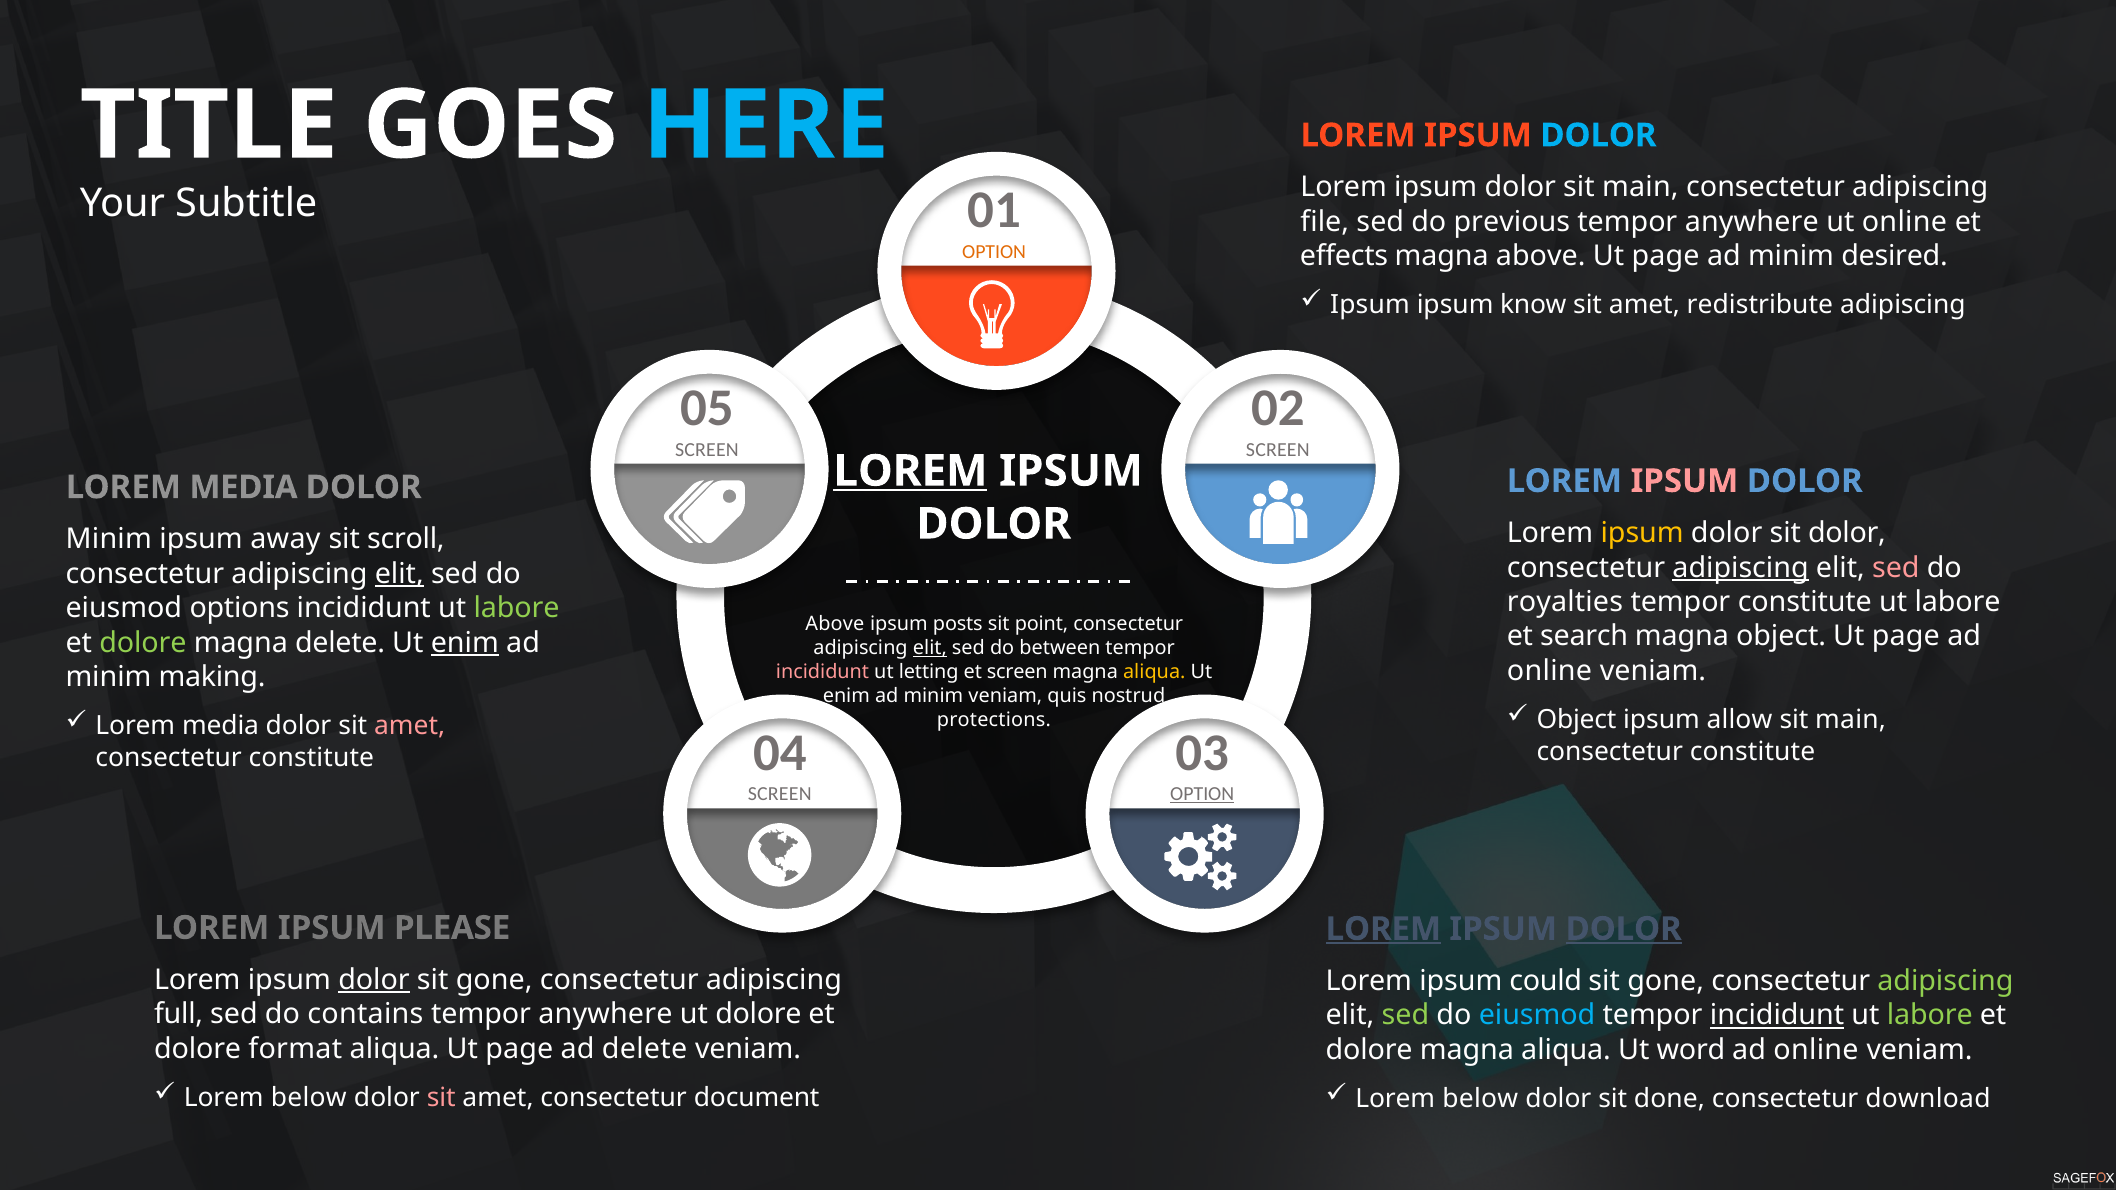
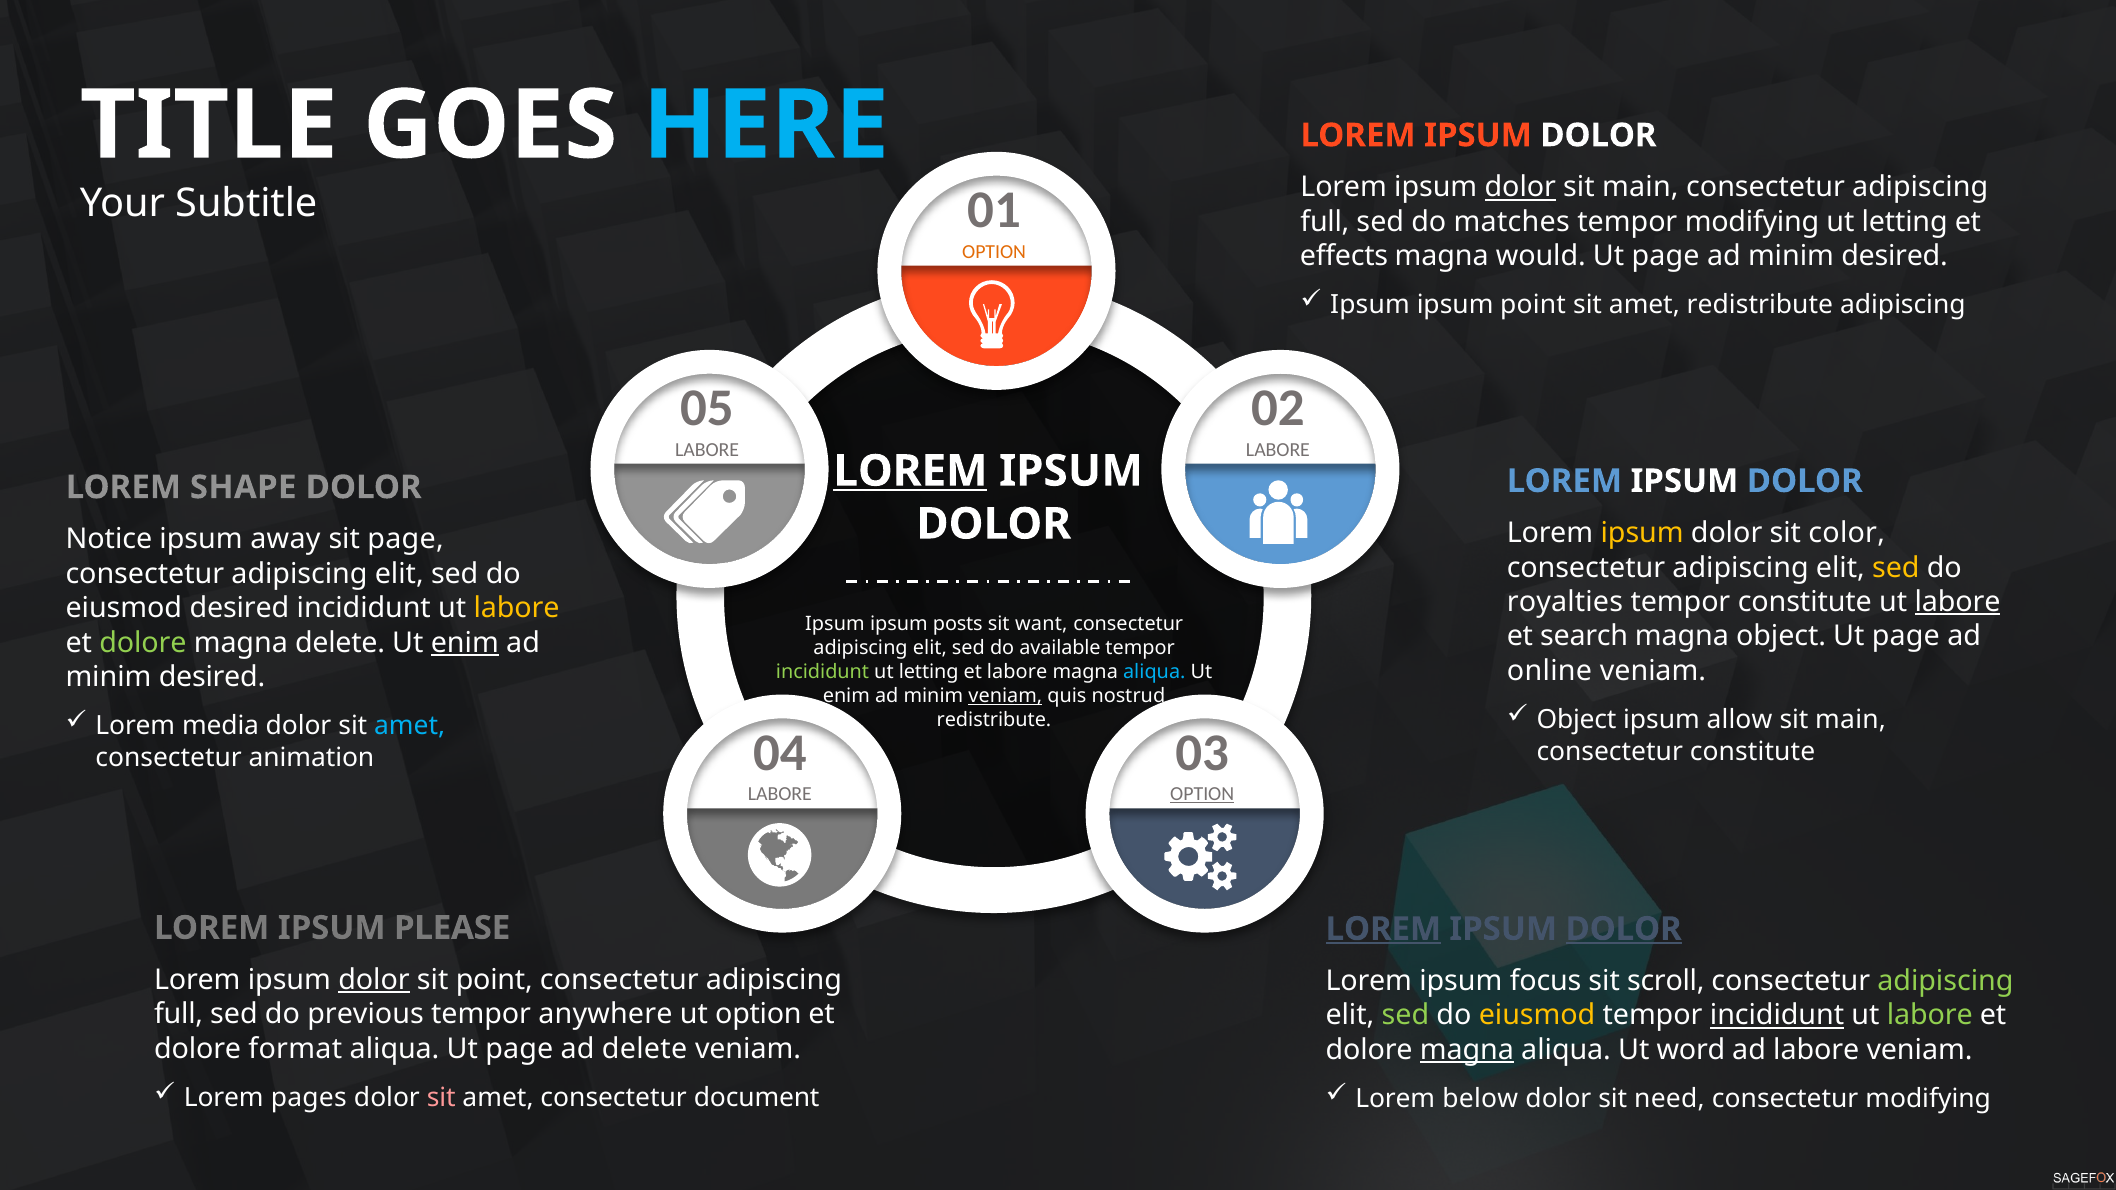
DOLOR colour: light blue -> white (1598, 135)
dolor underline: none -> present (1520, 188)
file: file -> full (1325, 222)
previous: previous -> matches (1512, 222)
anywhere: anywhere -> modifying (1752, 222)
online: online -> letting (1905, 222)
magna above: above -> would (1541, 256)
ipsum know: know -> point (1533, 305)
SCREEN: SCREEN -> LABORE (707, 450)
SCREEN: SCREEN -> LABORE (1278, 450)
IPSUM colour: pink -> white (1684, 481)
MEDIA: MEDIA -> SHAPE (243, 487)
sit dolor: dolor -> color (1847, 533)
Minim: Minim -> Notice (109, 540)
sit scroll: scroll -> page (406, 540)
adipiscing underline: present -> none (1741, 568)
sed colour: pink -> yellow (1896, 568)
elit underline: present -> none (399, 574)
labore underline: none -> present (1958, 602)
eiusmod options: options -> desired (239, 608)
labore colour: light green -> yellow (517, 608)
Above: Above -> Ipsum (835, 624)
point: point -> want (1041, 624)
elit underline: present -> none (930, 648)
between: between -> available (1060, 648)
incididunt colour: pink -> light green (823, 672)
et screen: screen -> labore (1017, 672)
aliqua colour: yellow -> light blue (1154, 672)
making: making -> desired (212, 677)
veniam underline: none -> present (1005, 696)
amet colour: pink -> light blue (410, 726)
protections: protections -> redistribute (994, 720)
constitute: constitute -> animation (311, 758)
SCREEN: SCREEN -> LABORE (780, 794)
gone: gone -> point (494, 980)
could: could -> focus (1546, 981)
gone: gone -> scroll (1666, 981)
contains: contains -> previous (366, 1015)
ut dolore: dolore -> option (758, 1015)
eiusmod colour: light blue -> yellow (1537, 1016)
magna underline: none -> present (1467, 1050)
online: online -> labore (1816, 1050)
below: below -> pages (309, 1098)
done: done -> need (1669, 1099)
consectetur download: download -> modifying (1928, 1099)
